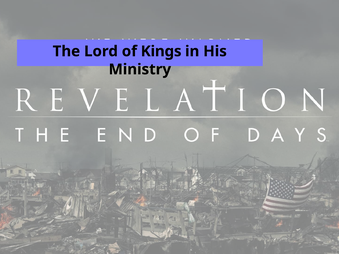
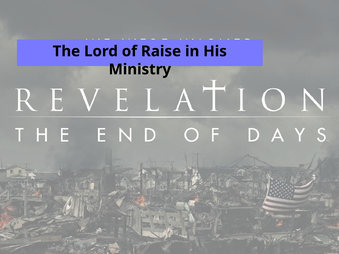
Kings: Kings -> Raise (161, 51)
